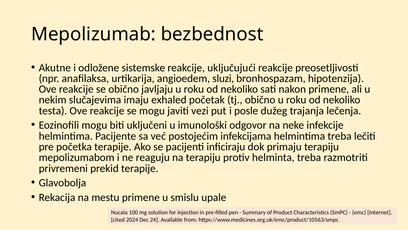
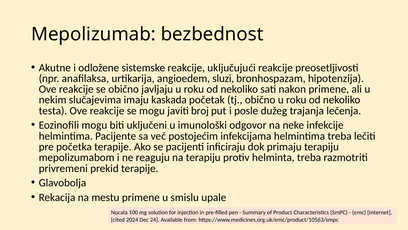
exhaled: exhaled -> kaskada (169, 100)
vezi: vezi -> broj (200, 111)
